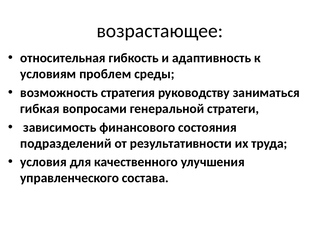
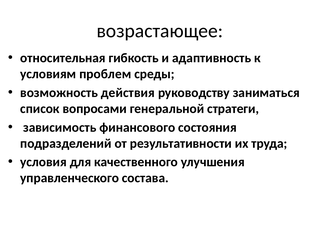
стратегия: стратегия -> действия (128, 93)
гибкая: гибкая -> список (40, 109)
